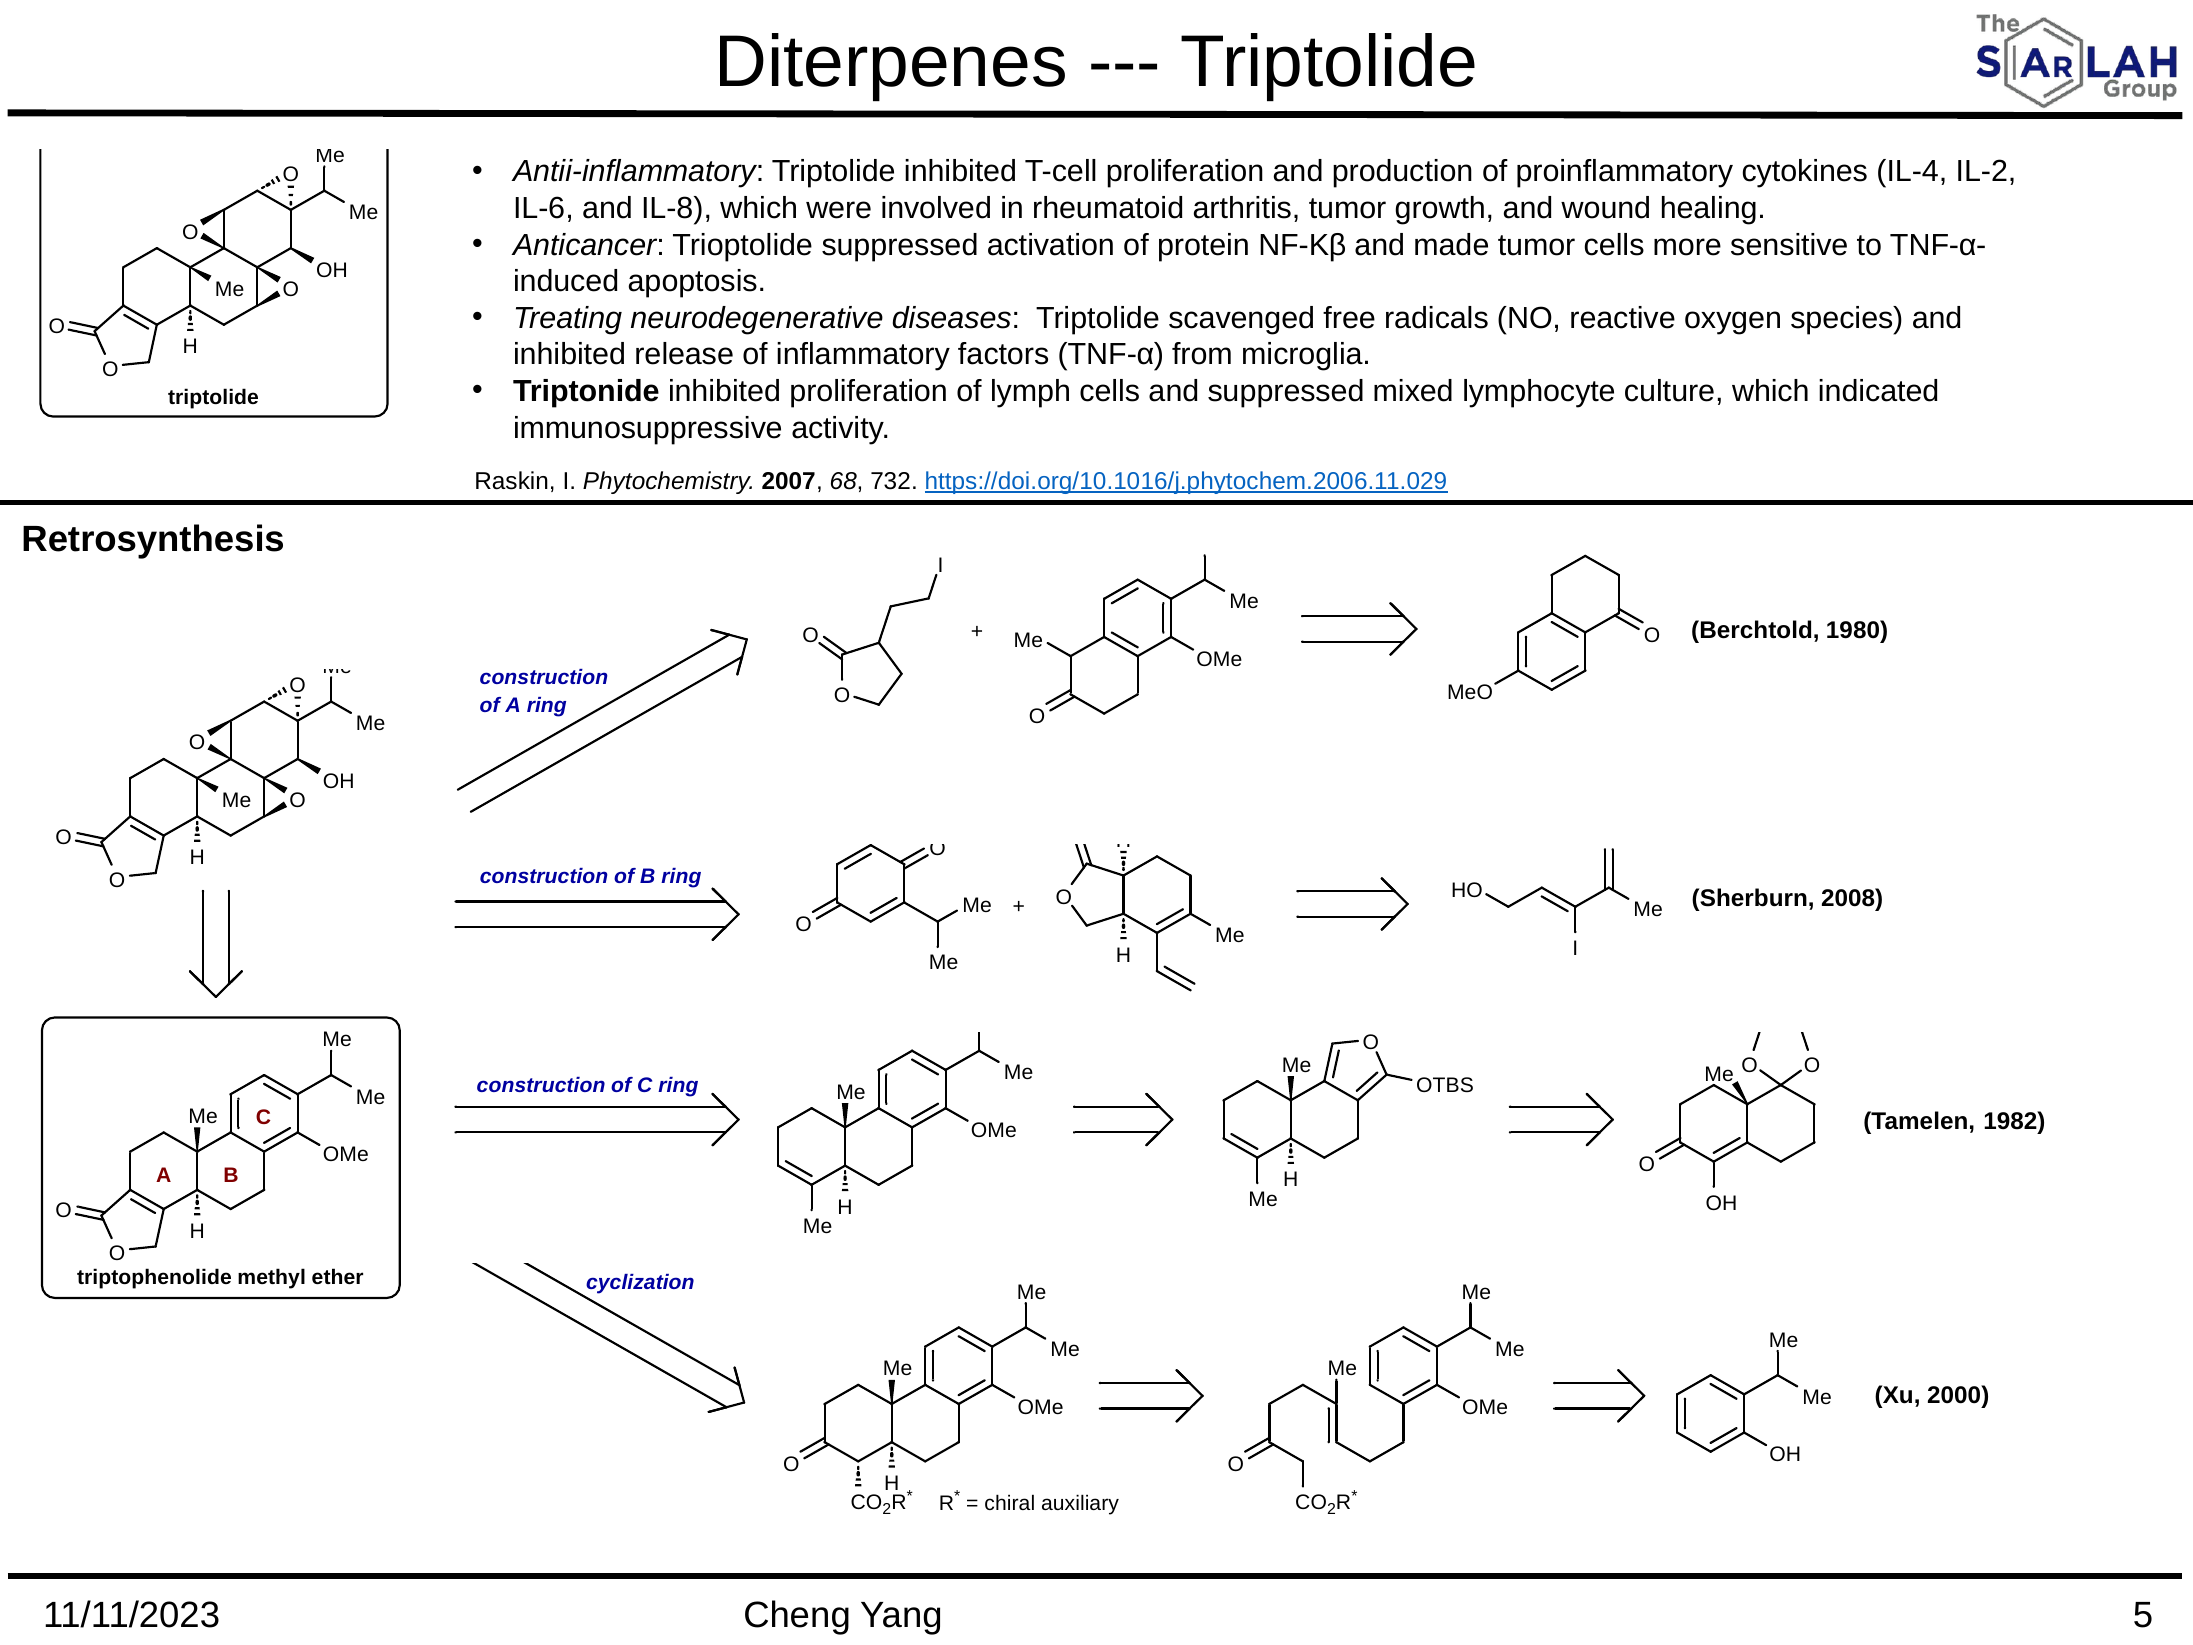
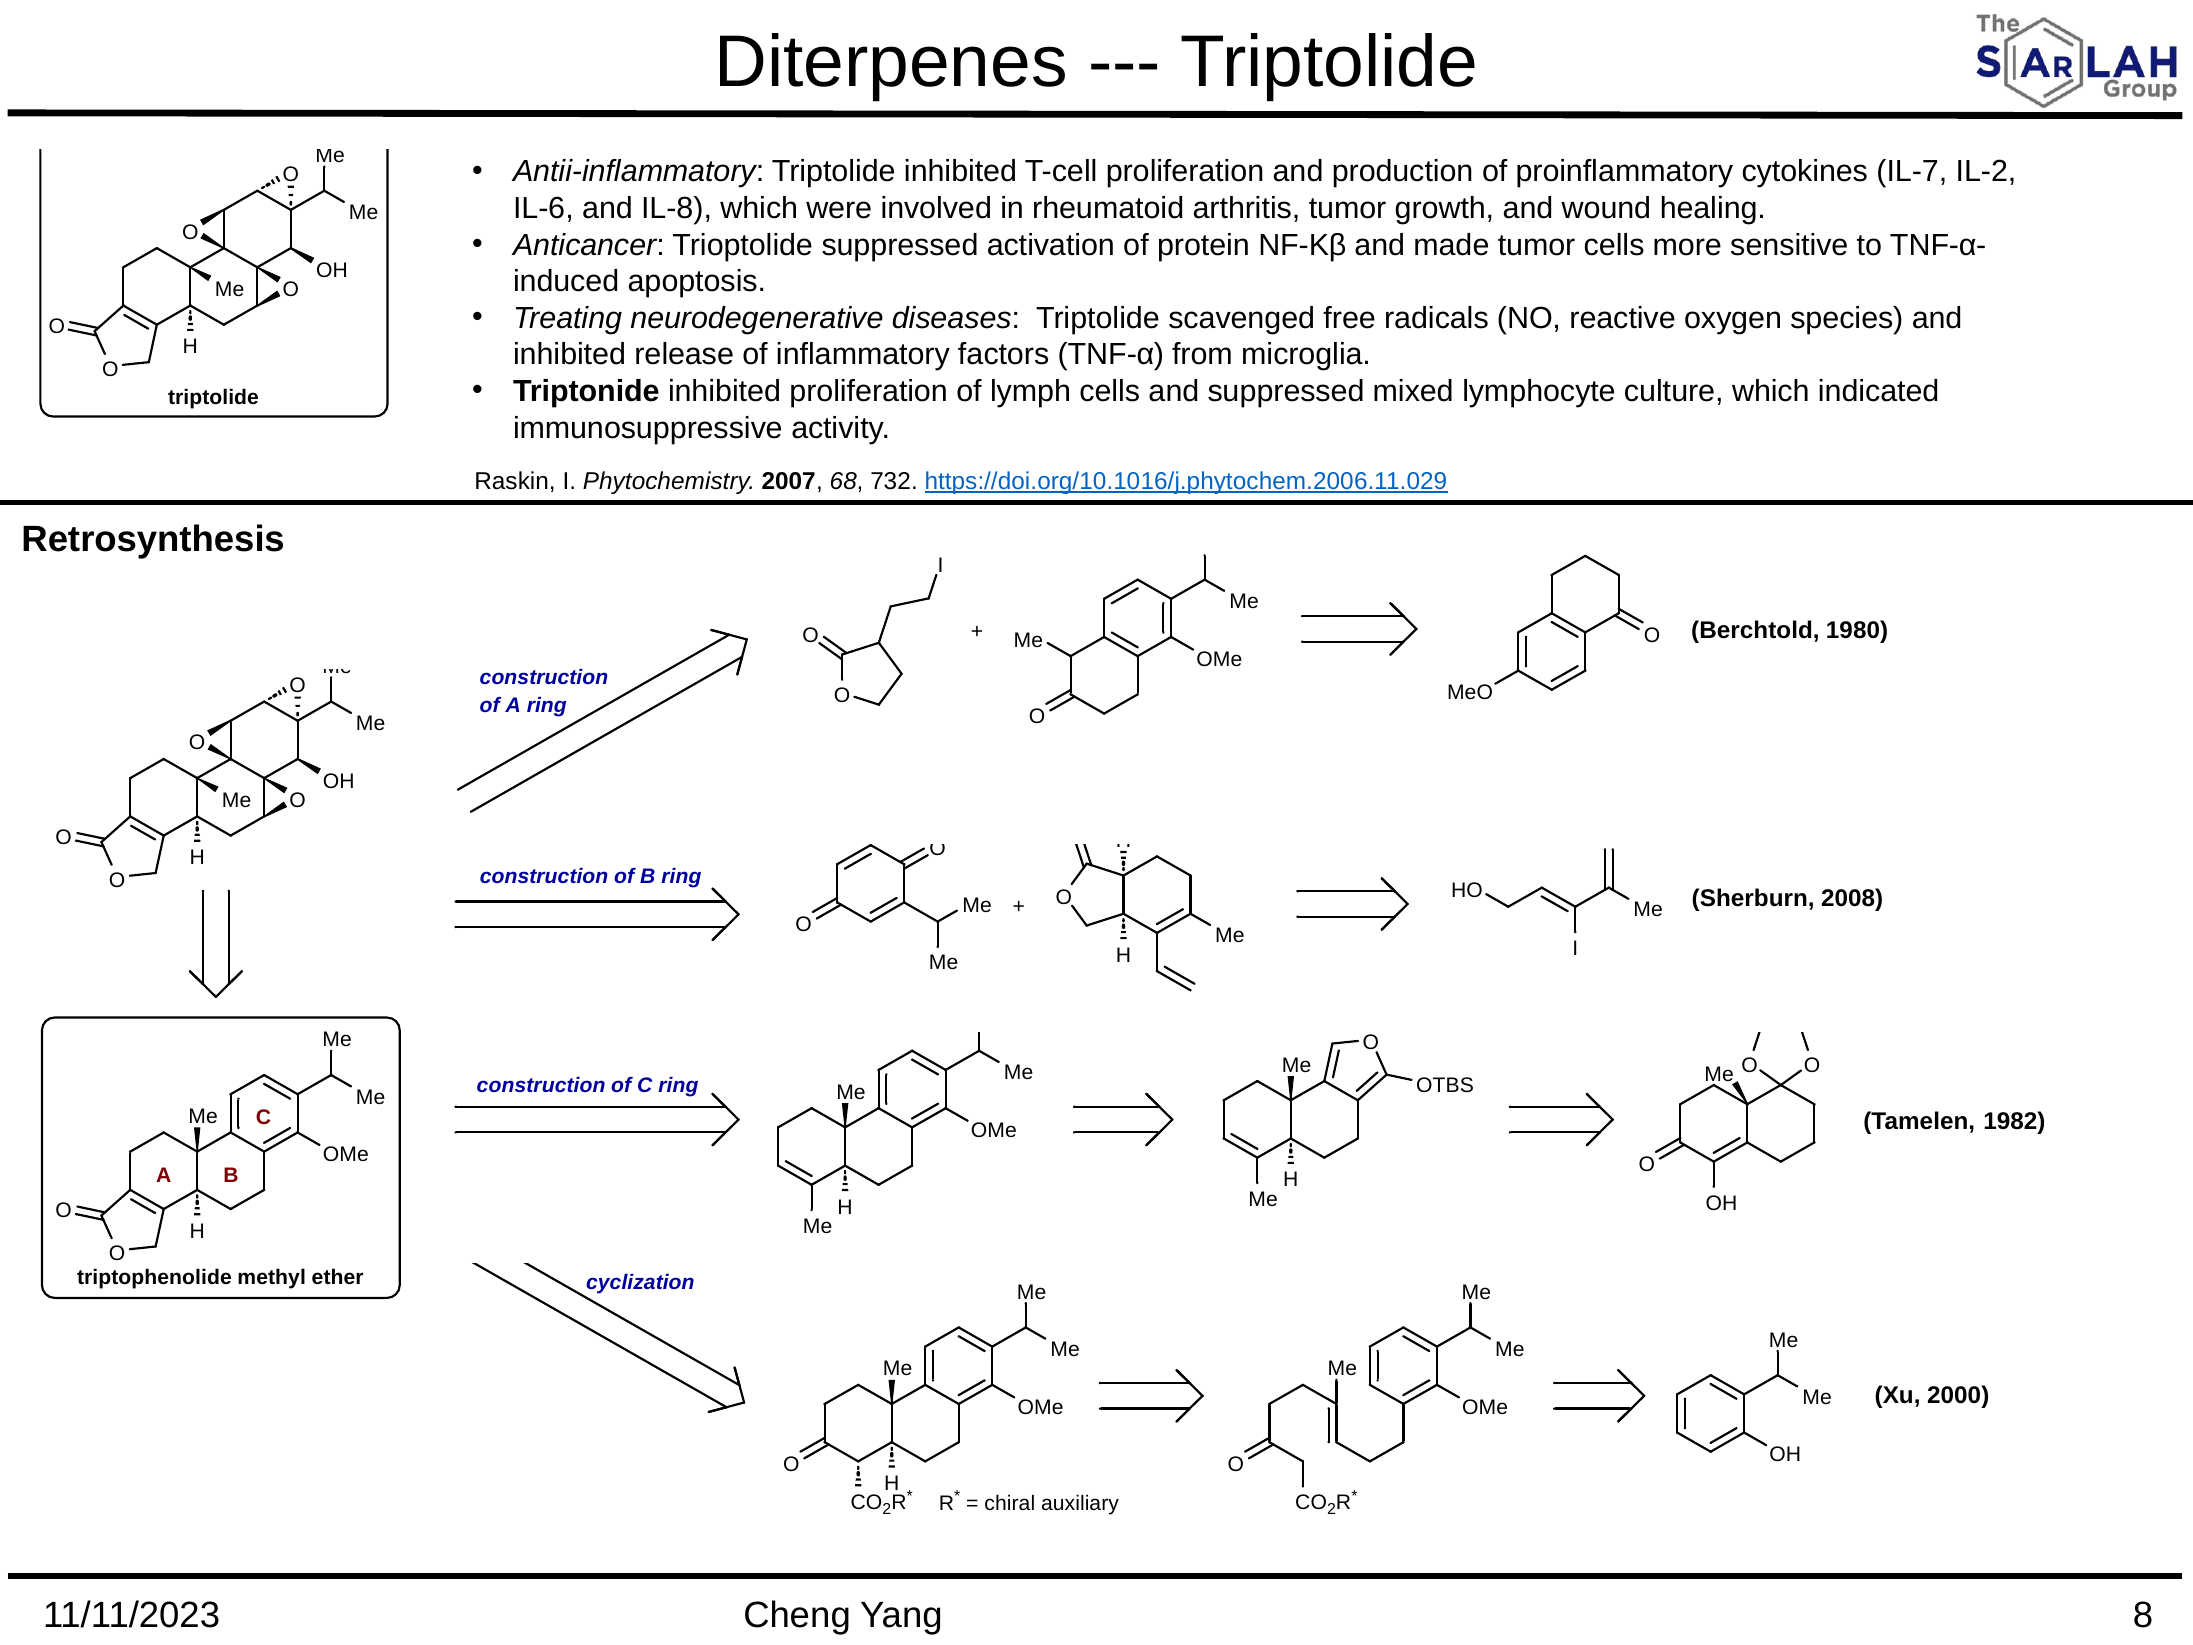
IL-4: IL-4 -> IL-7 (1912, 172)
5: 5 -> 8 (2143, 1615)
